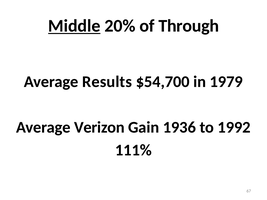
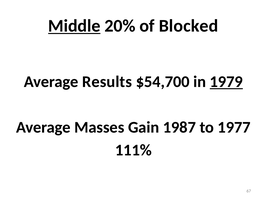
Through: Through -> Blocked (189, 26)
1979 underline: none -> present (226, 82)
Verizon: Verizon -> Masses (99, 127)
1936: 1936 -> 1987 (179, 127)
1992: 1992 -> 1977 (234, 127)
